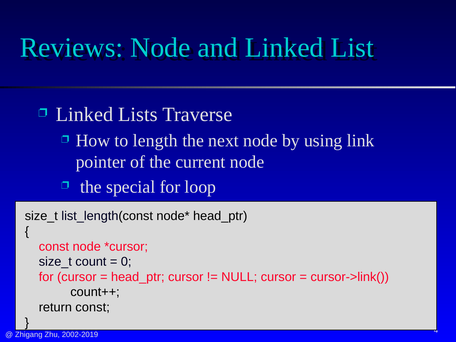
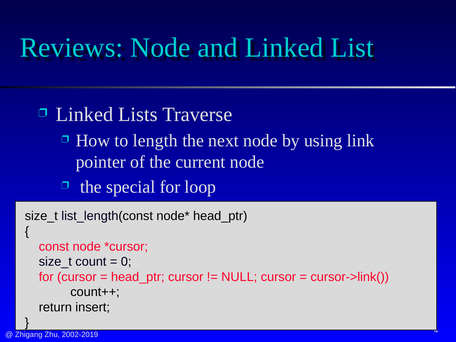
return const: const -> insert (93, 307)
